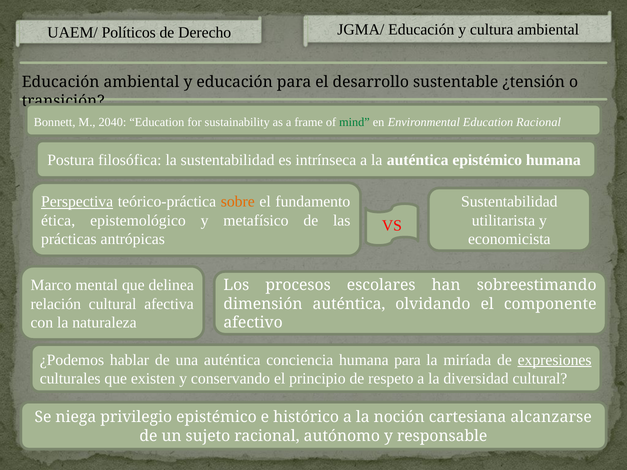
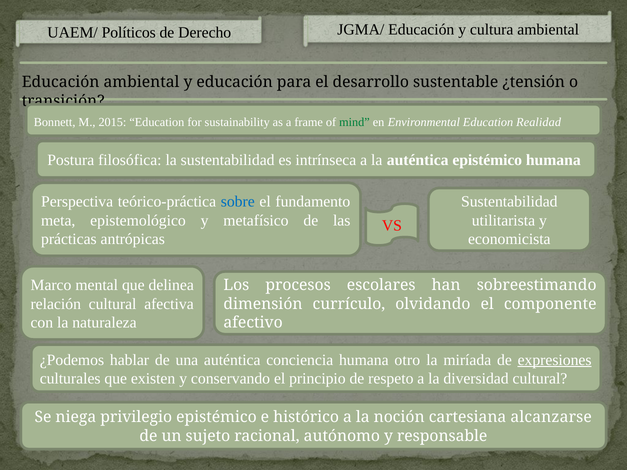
2040: 2040 -> 2015 (112, 122)
Education Racional: Racional -> Realidad (539, 122)
Perspectiva underline: present -> none (77, 202)
sobre colour: orange -> blue (238, 202)
ética: ética -> meta (58, 221)
dimensión auténtica: auténtica -> currículo (349, 304)
humana para: para -> otro (407, 360)
